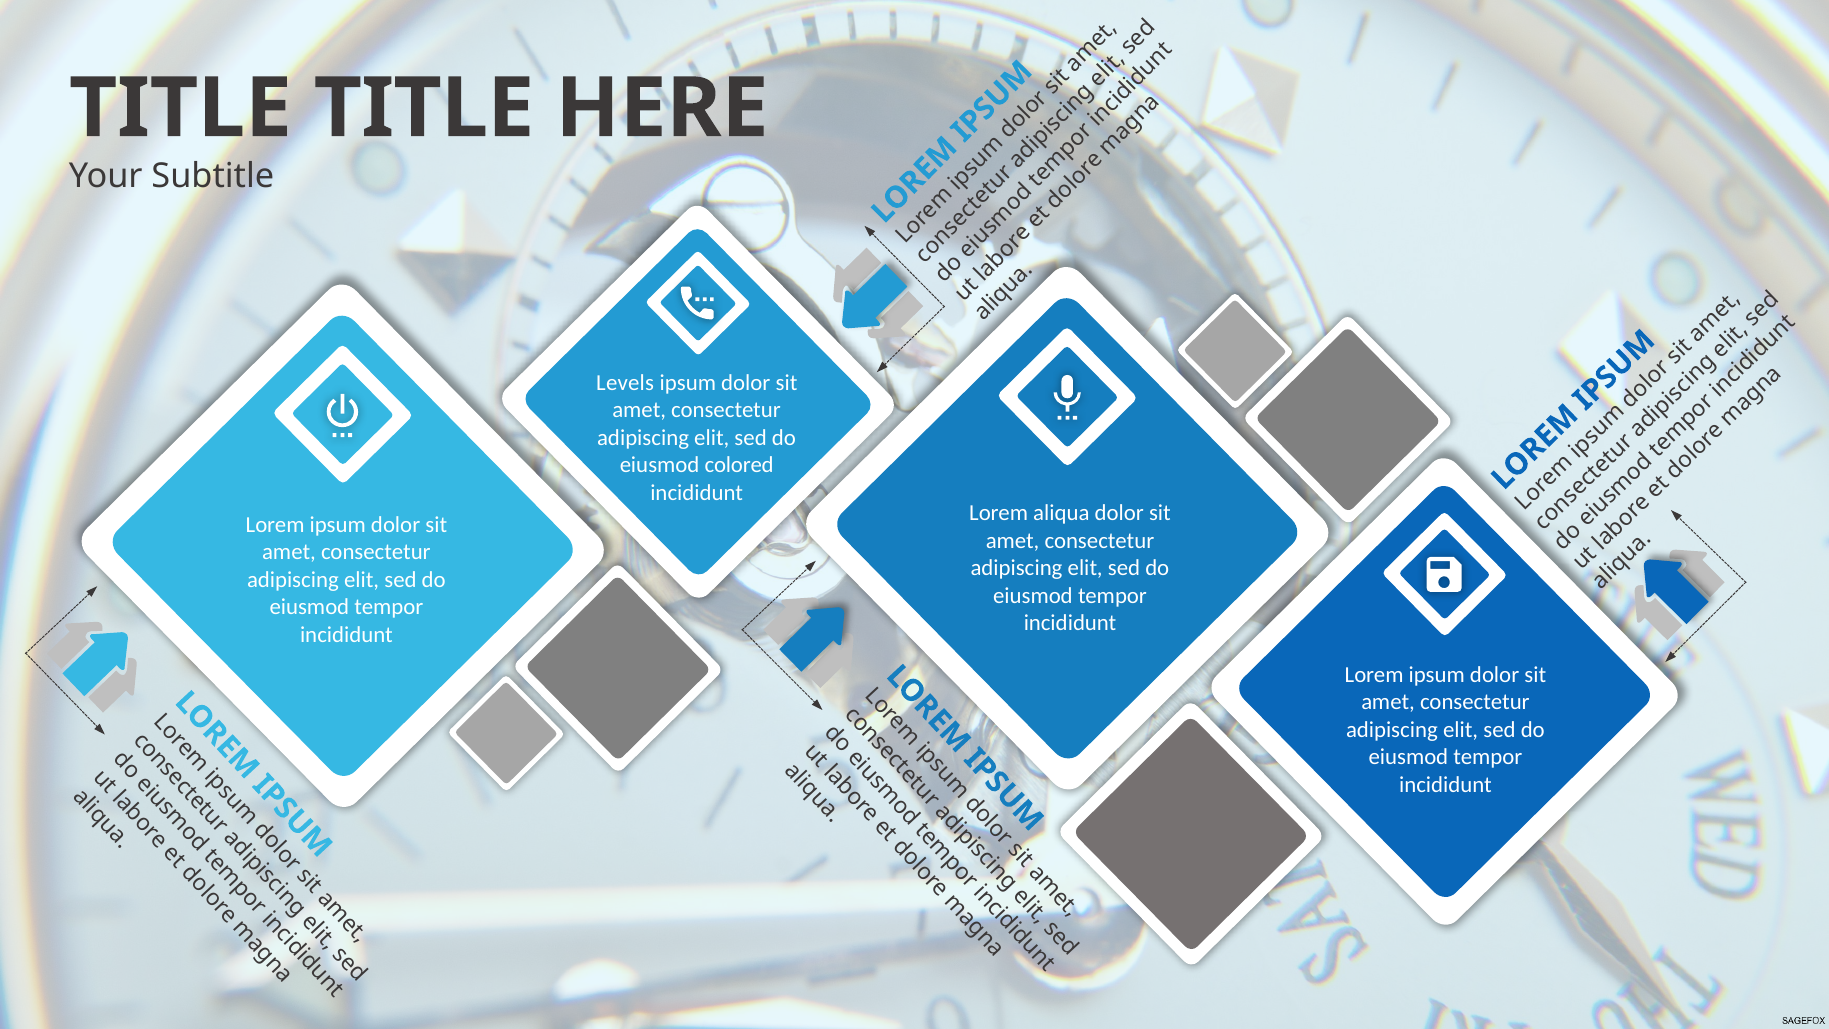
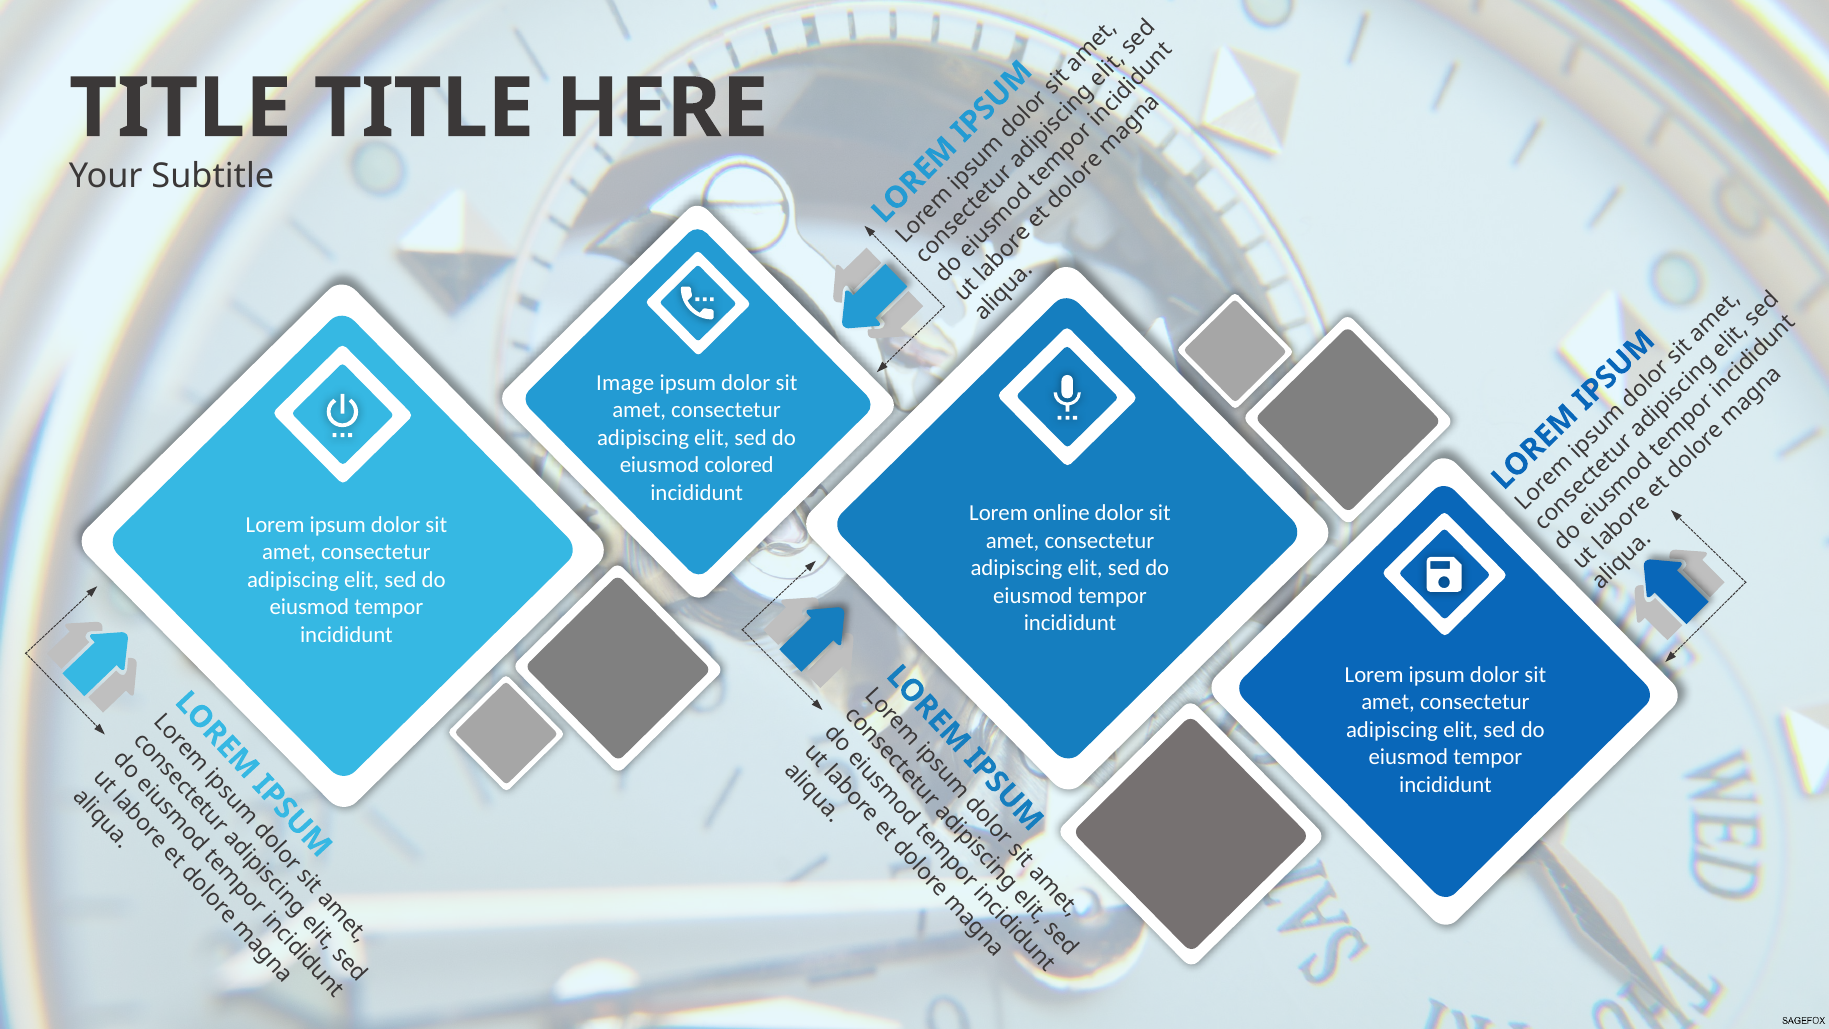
Levels: Levels -> Image (625, 383)
aliqua: aliqua -> online (1061, 513)
